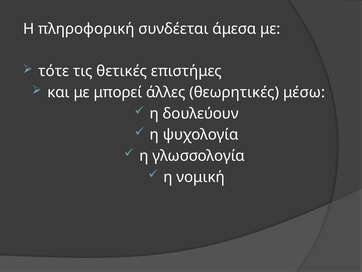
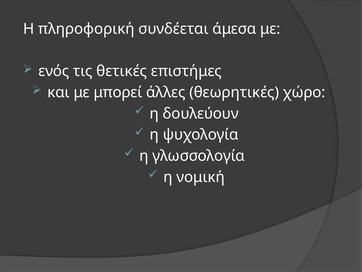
τότε: τότε -> ενός (54, 71)
μέσω: μέσω -> χώρο (304, 92)
